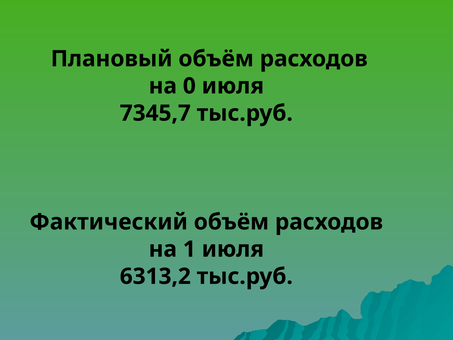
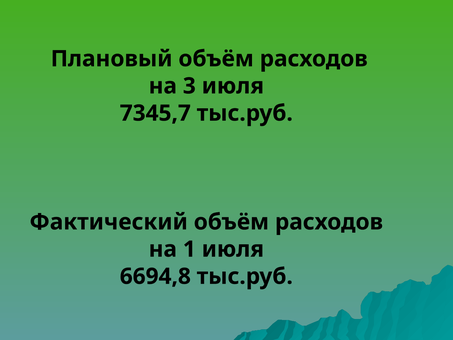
0: 0 -> 3 (189, 86)
6313,2: 6313,2 -> 6694,8 (155, 276)
